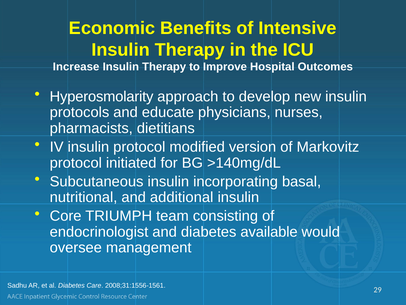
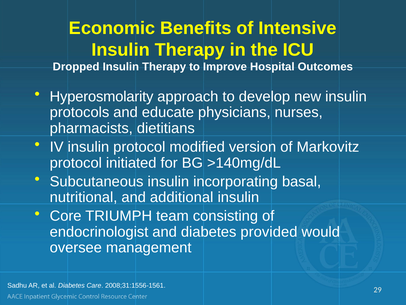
Increase: Increase -> Dropped (76, 67)
available: available -> provided (269, 232)
